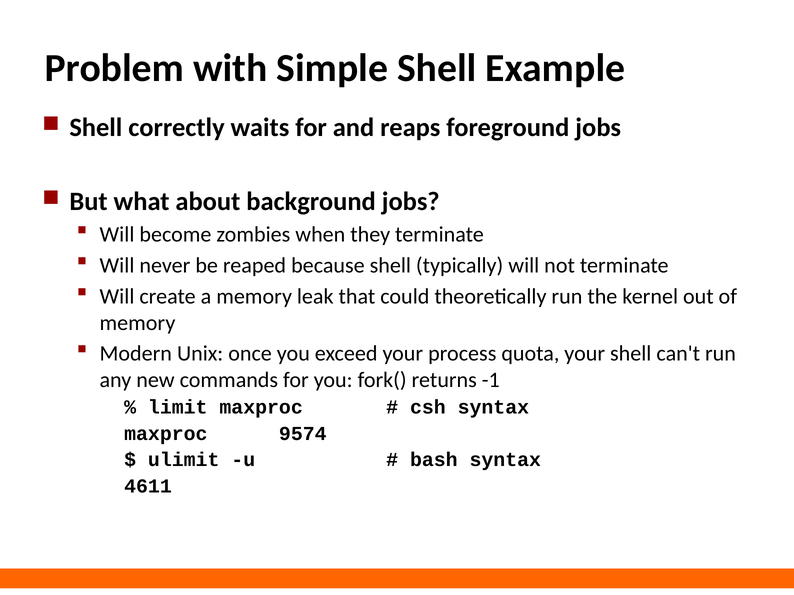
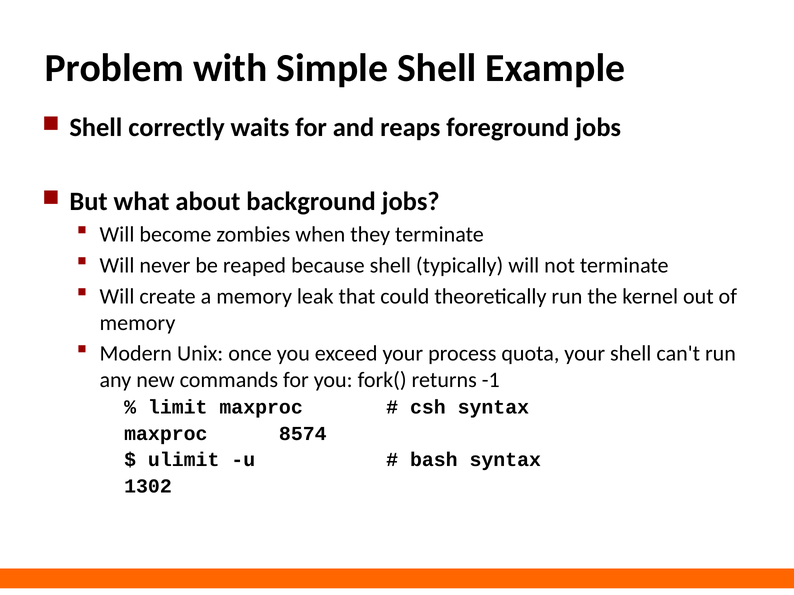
9574: 9574 -> 8574 (303, 434)
4611: 4611 -> 1302 (148, 487)
